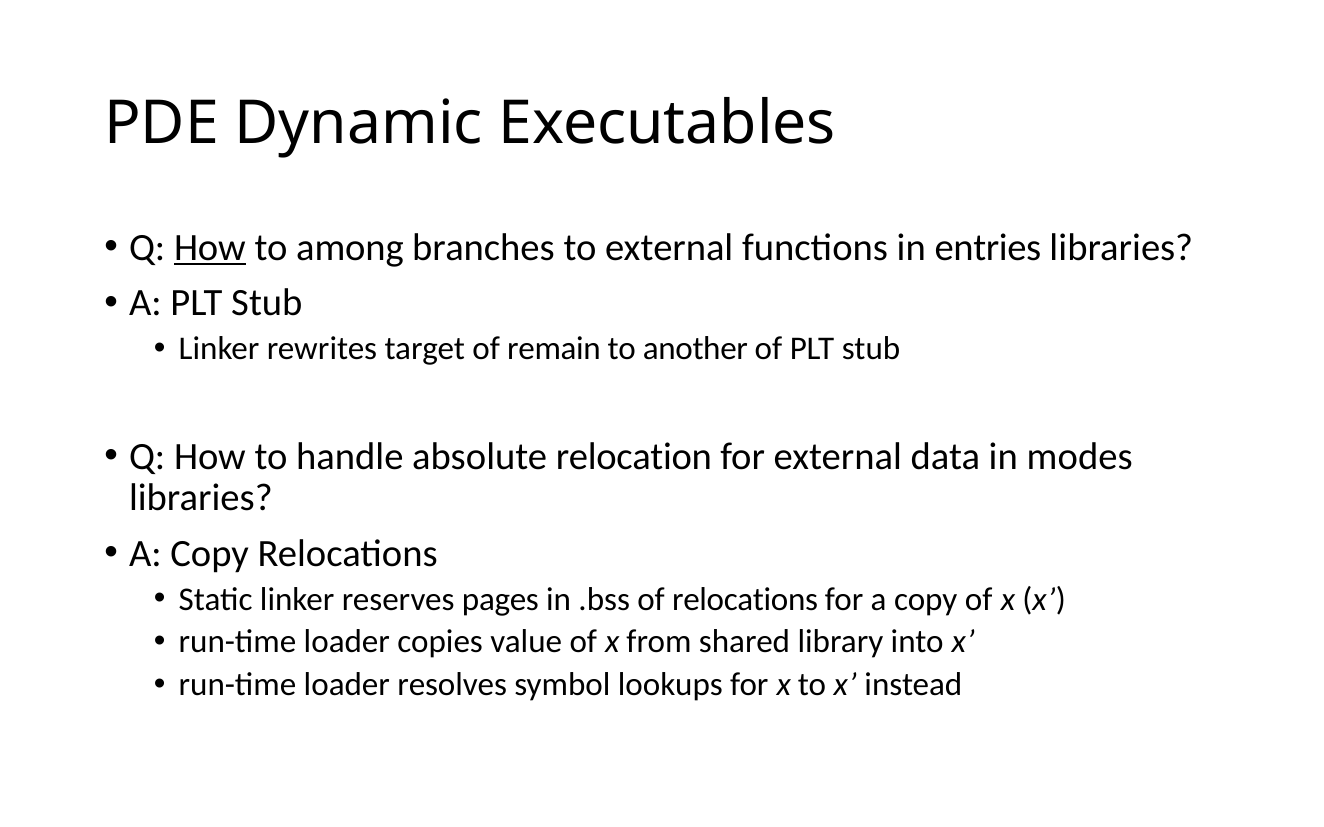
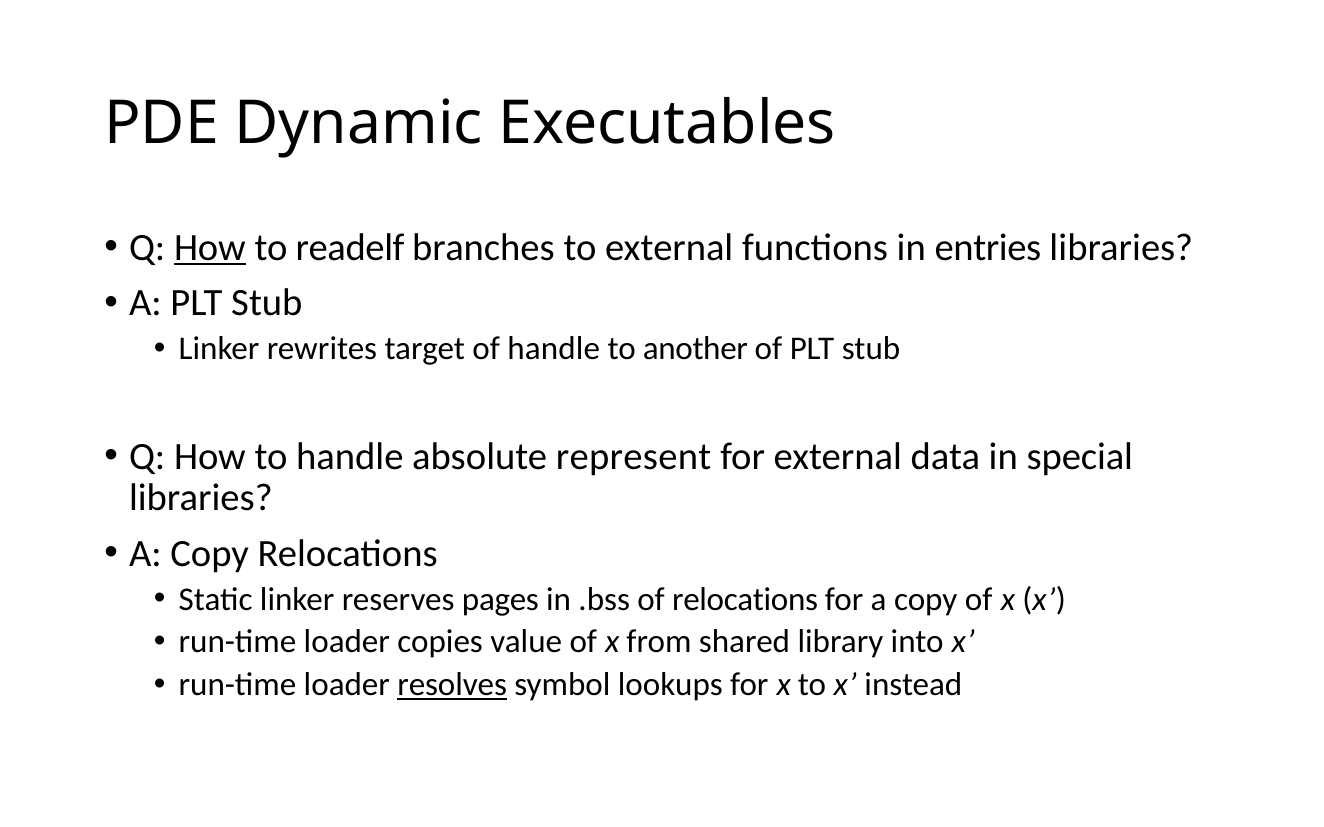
among: among -> readelf (350, 248)
of remain: remain -> handle (554, 349)
relocation: relocation -> represent (634, 457)
modes: modes -> special (1080, 457)
resolves underline: none -> present (452, 685)
